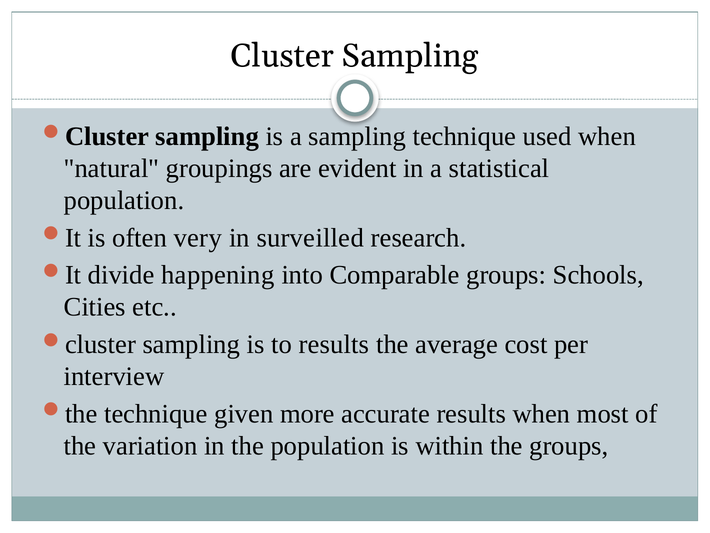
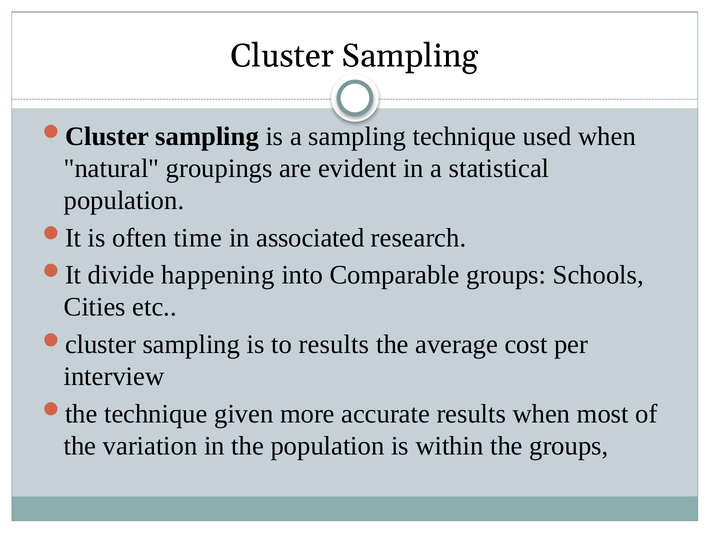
very: very -> time (198, 238)
surveilled: surveilled -> associated (310, 238)
